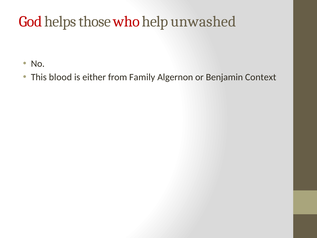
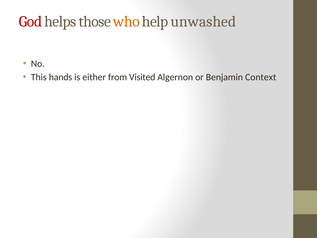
who colour: red -> orange (126, 21)
blood: blood -> hands (61, 77)
Family: Family -> Visited (142, 77)
